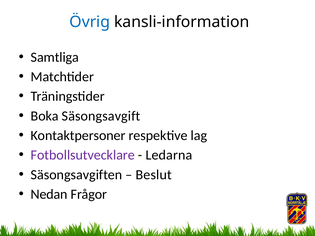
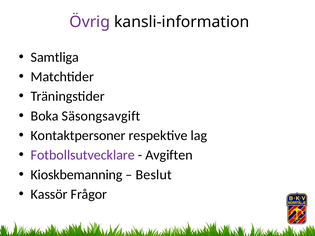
Övrig colour: blue -> purple (90, 22)
Ledarna: Ledarna -> Avgiften (169, 155)
Säsongsavgiften: Säsongsavgiften -> Kioskbemanning (77, 175)
Nedan: Nedan -> Kassör (49, 194)
